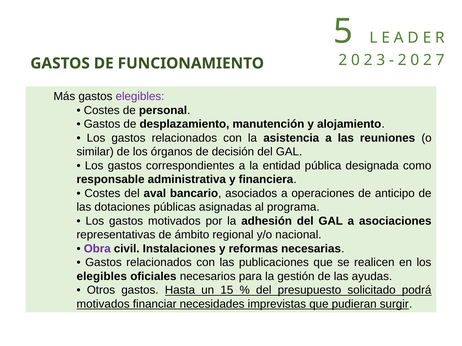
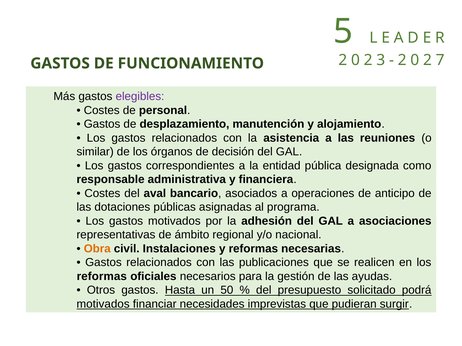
Obra colour: purple -> orange (97, 249)
elegibles: elegibles -> reformas (102, 277)
15: 15 -> 50 (227, 291)
